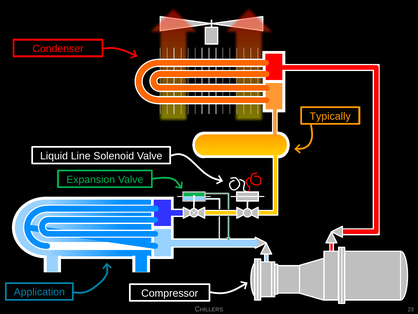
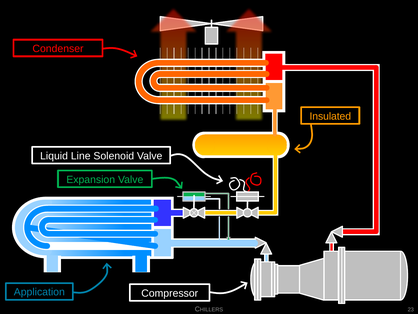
Typically: Typically -> Insulated (330, 116)
